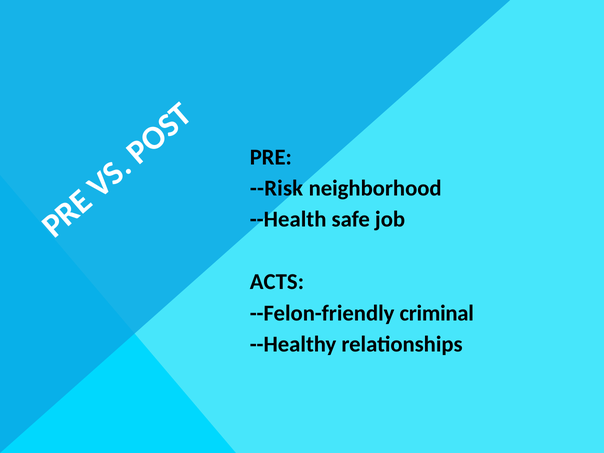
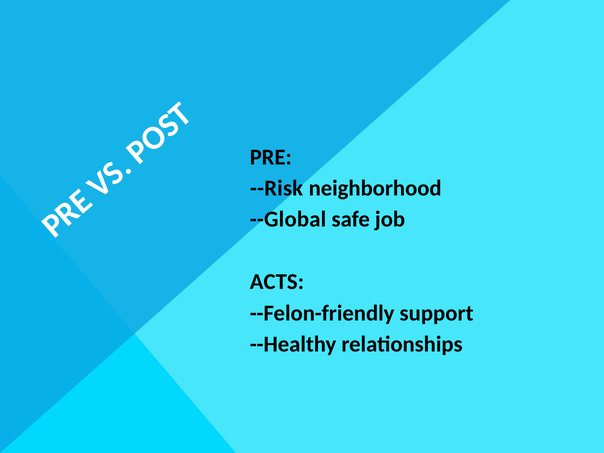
--Health: --Health -> --Global (288, 220)
criminal: criminal -> support (437, 313)
